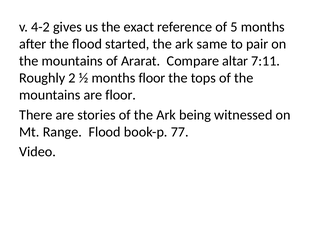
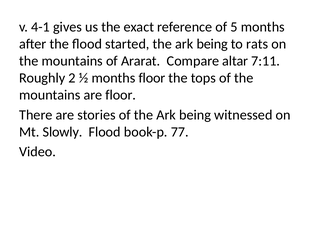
4-2: 4-2 -> 4-1 (40, 27)
started the ark same: same -> being (212, 44)
pair: pair -> rats (257, 44)
Range: Range -> Slowly (62, 132)
